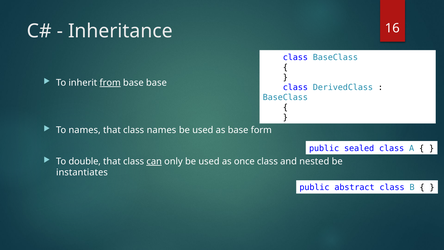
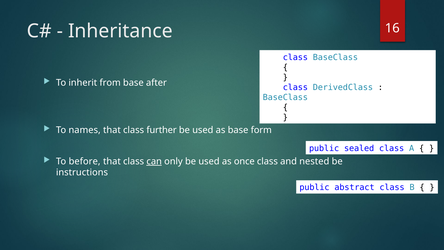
from underline: present -> none (110, 83)
base base: base -> after (156, 83)
class names: names -> further (162, 130)
double: double -> before (85, 161)
instantiates: instantiates -> instructions (82, 172)
